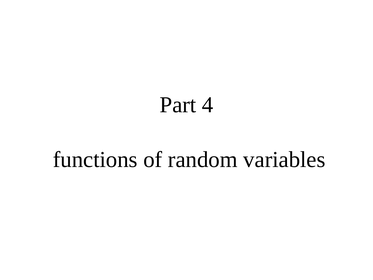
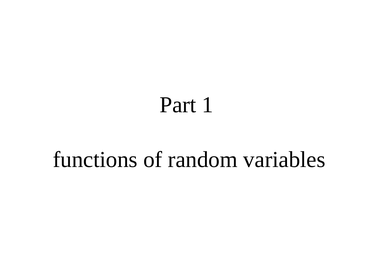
4: 4 -> 1 (208, 105)
